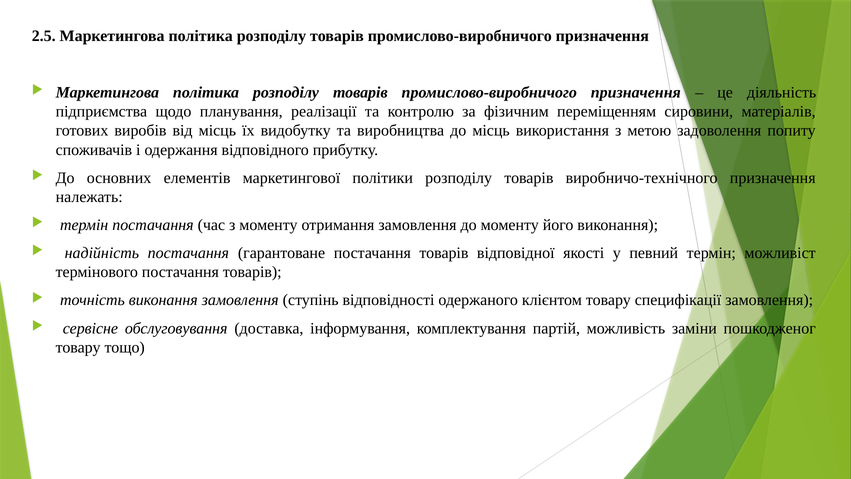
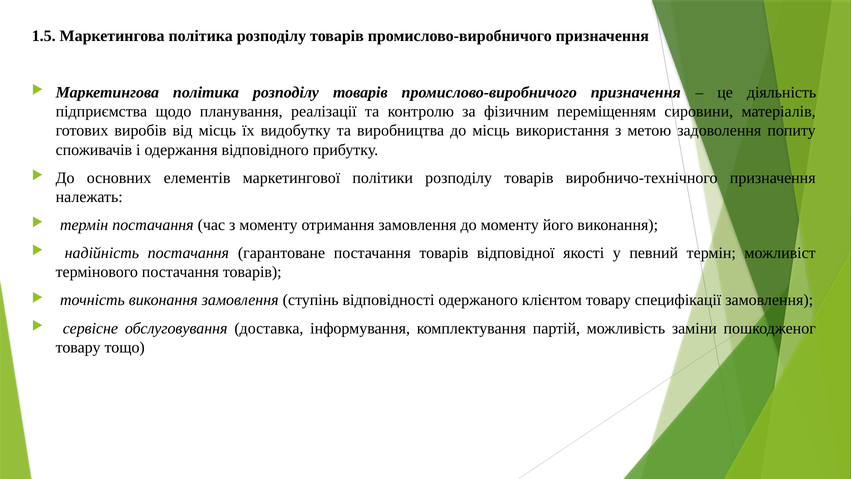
2.5: 2.5 -> 1.5 (44, 36)
